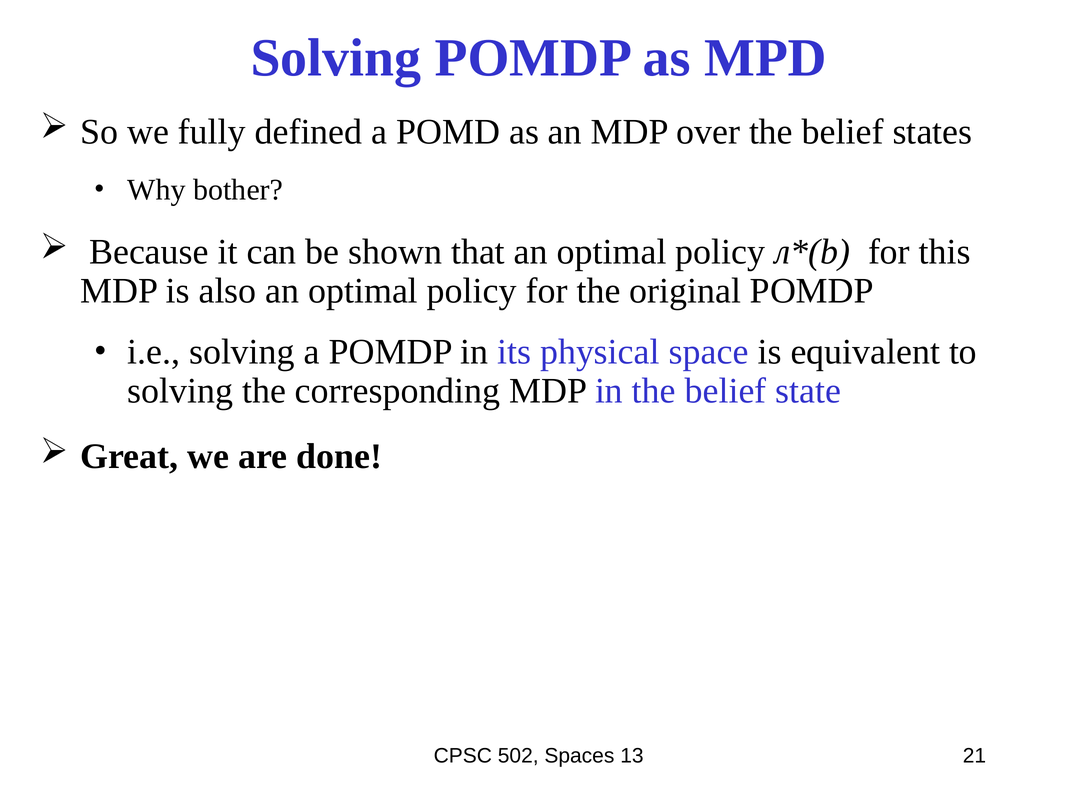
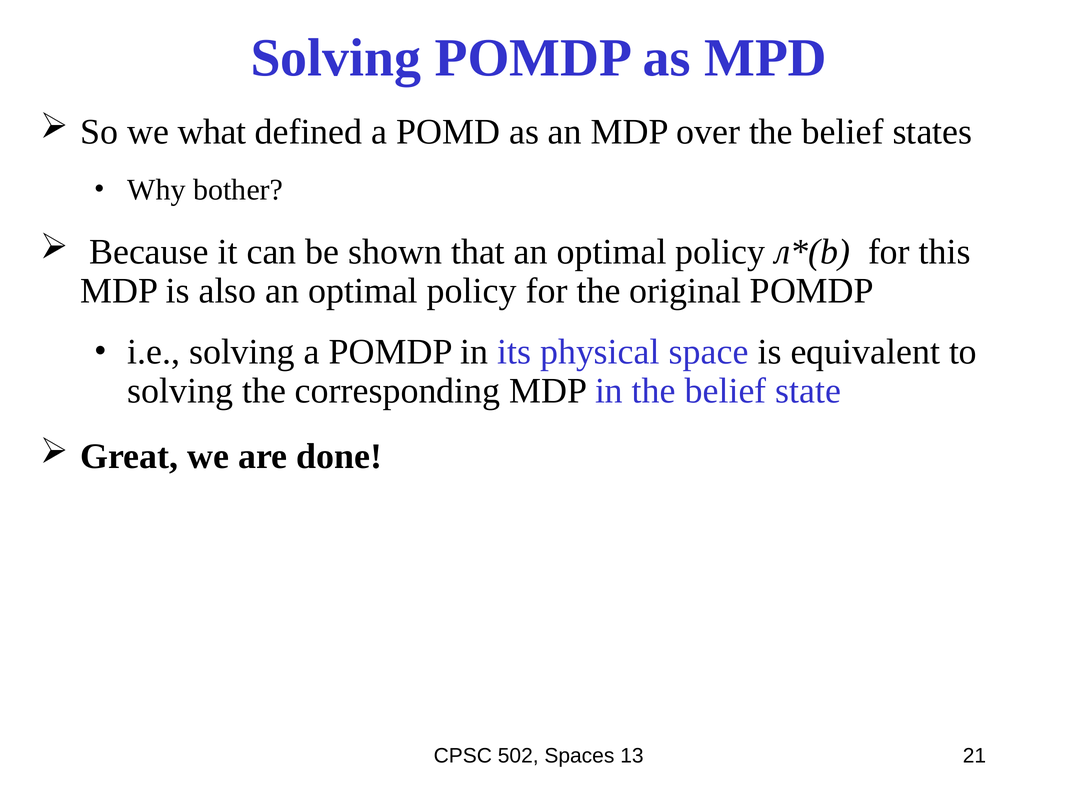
fully: fully -> what (212, 132)
